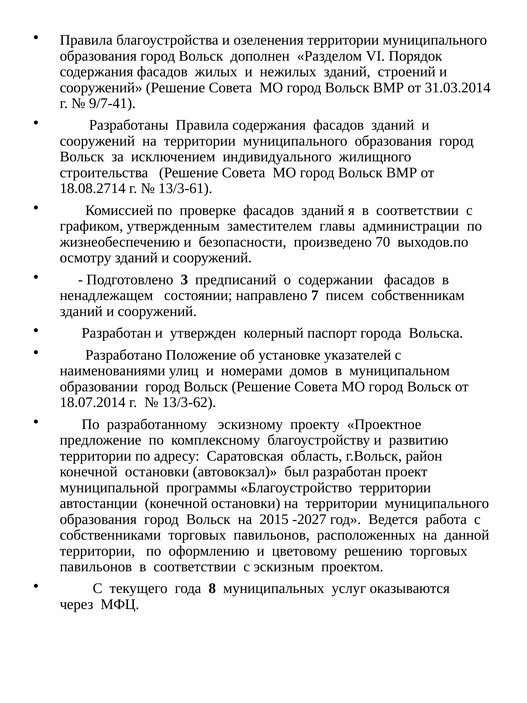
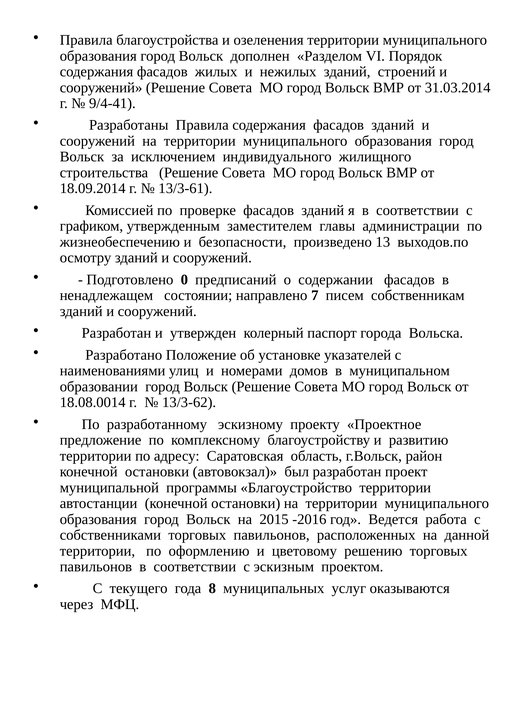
9/7-41: 9/7-41 -> 9/4-41 (112, 103)
18.08.2714: 18.08.2714 -> 18.09.2014 (93, 188)
70: 70 -> 13 (383, 242)
3: 3 -> 0 (184, 279)
18.07.2014: 18.07.2014 -> 18.08.0014 (93, 402)
-2027: -2027 -> -2016 (309, 519)
